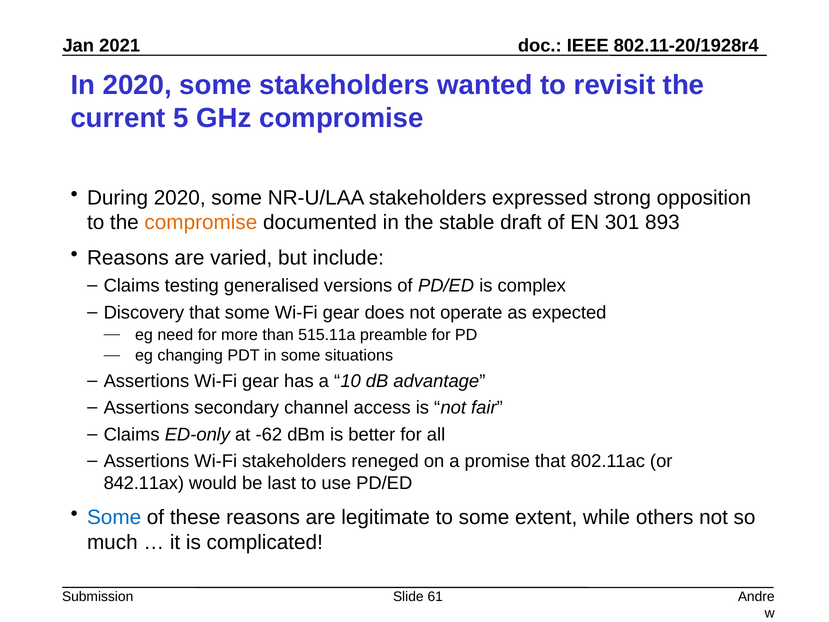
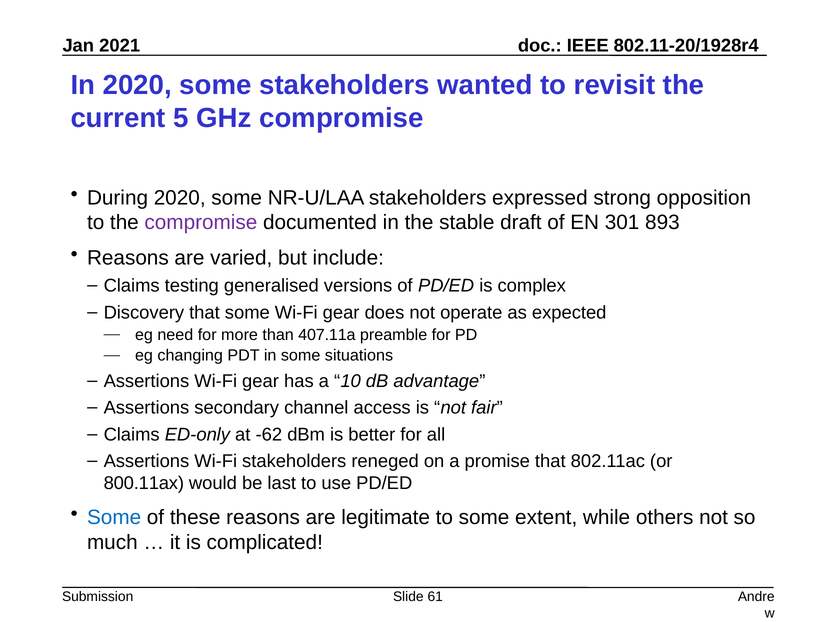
compromise colour: orange -> purple (201, 223)
515.11a: 515.11a -> 407.11a (327, 335)
842.11ax: 842.11ax -> 800.11ax (144, 483)
